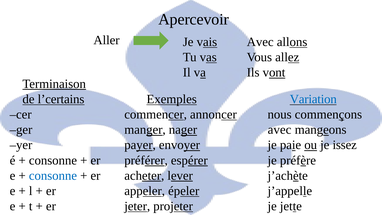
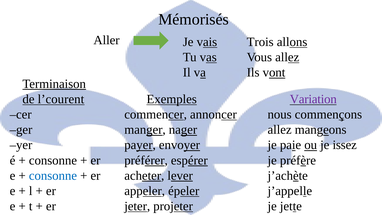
Apercevoir: Apercevoir -> Mémorisés (194, 19)
Avec: Avec -> Trois (260, 42)
l’certains: l’certains -> l’courent (61, 99)
Variation colour: blue -> purple (313, 99)
nager avec: avec -> allez (280, 130)
